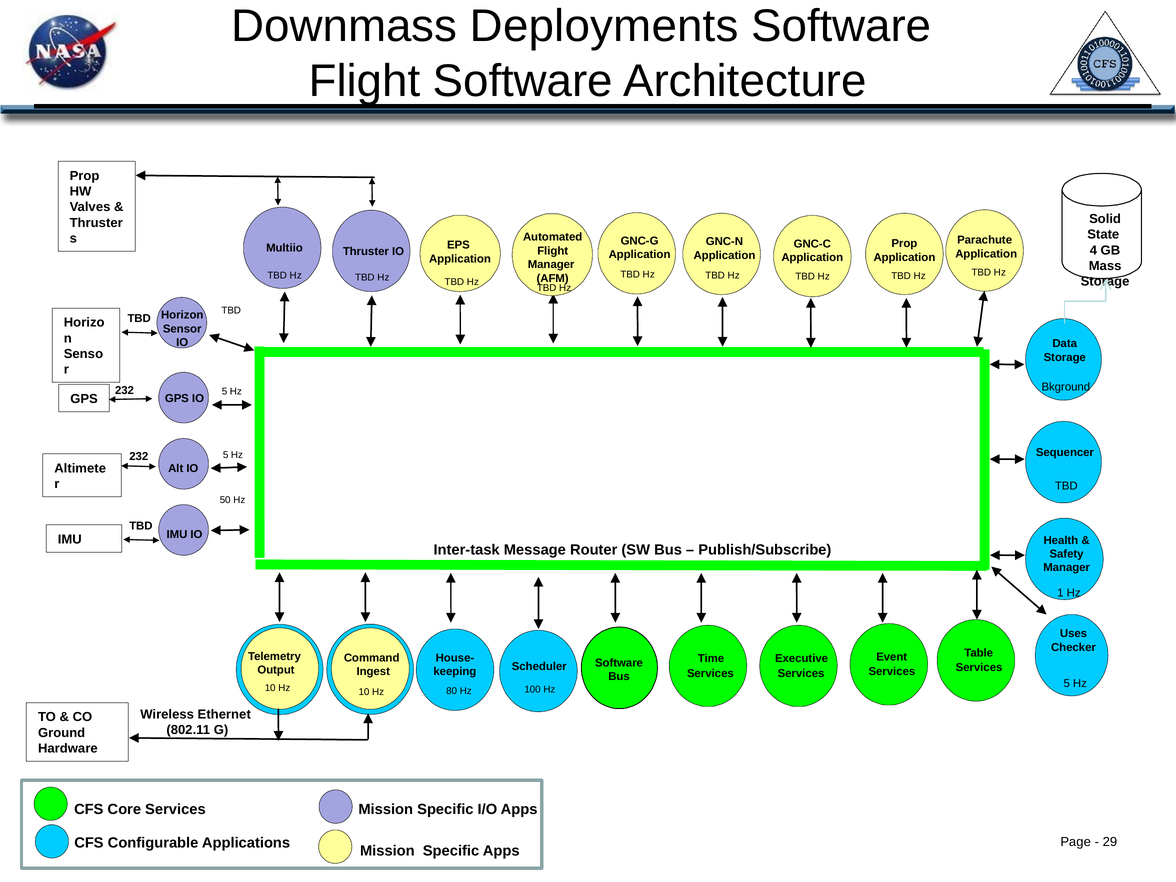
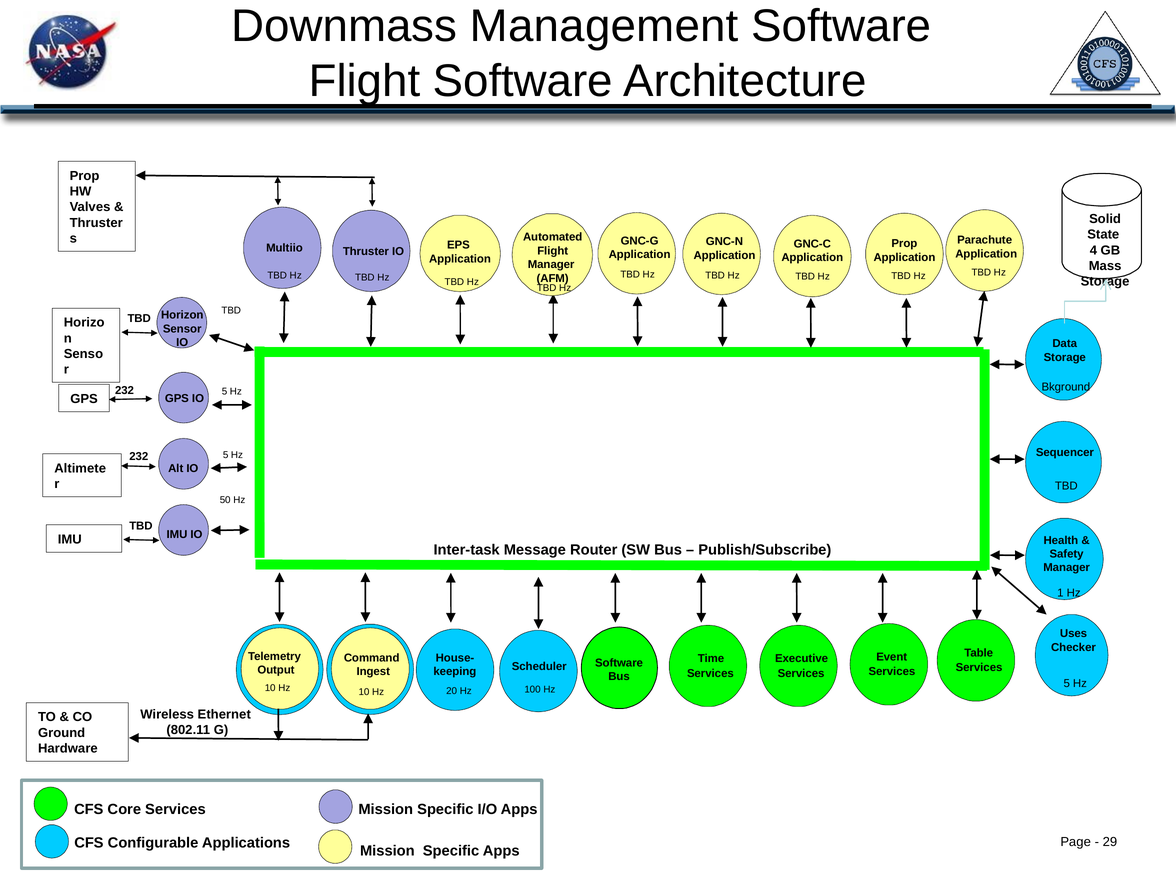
Deployments: Deployments -> Management (604, 26)
80: 80 -> 20 (452, 691)
